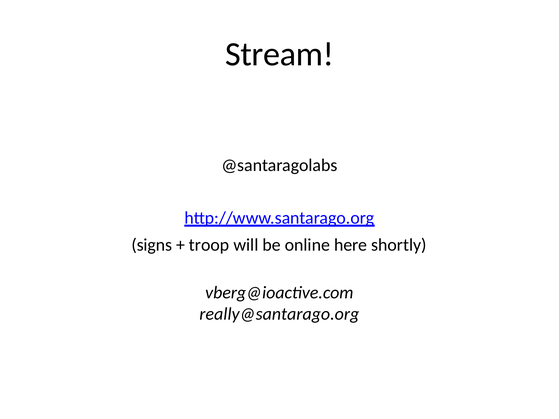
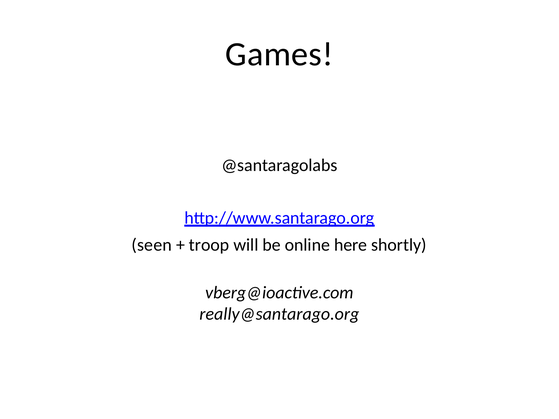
Stream: Stream -> Games (279, 54)
signs: signs -> seen (152, 245)
